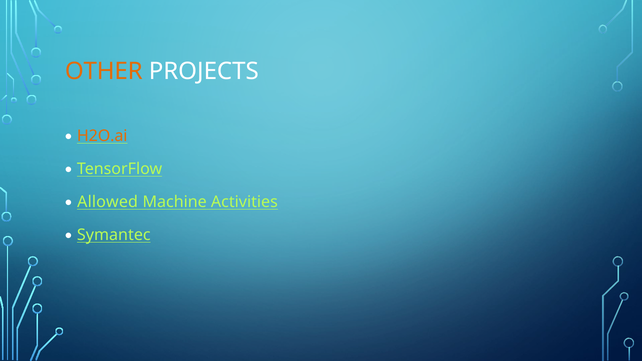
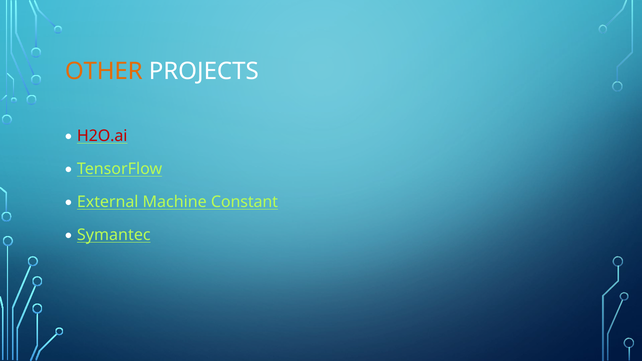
H2O.ai colour: orange -> red (102, 136)
Allowed: Allowed -> External (108, 202)
Activities: Activities -> Constant (244, 202)
